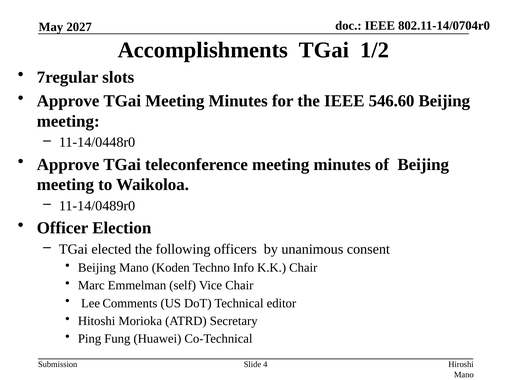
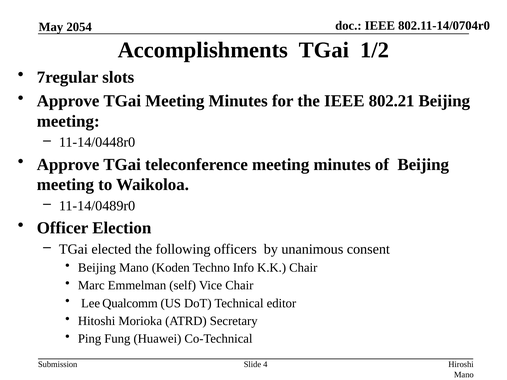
2027: 2027 -> 2054 (79, 27)
546.60: 546.60 -> 802.21 (392, 101)
Comments: Comments -> Qualcomm (130, 303)
